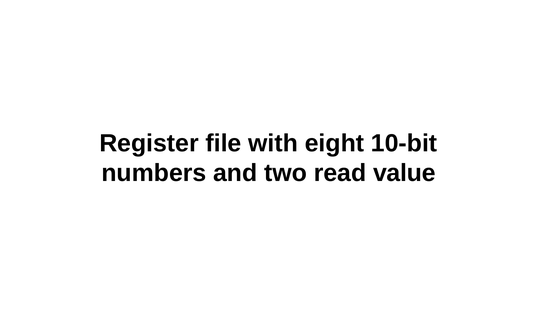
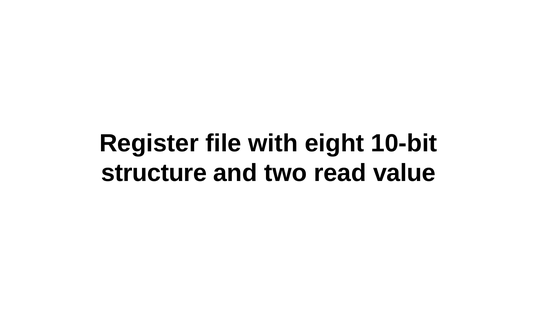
numbers: numbers -> structure (154, 173)
